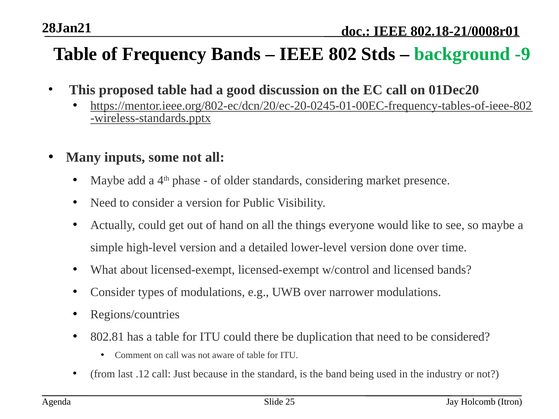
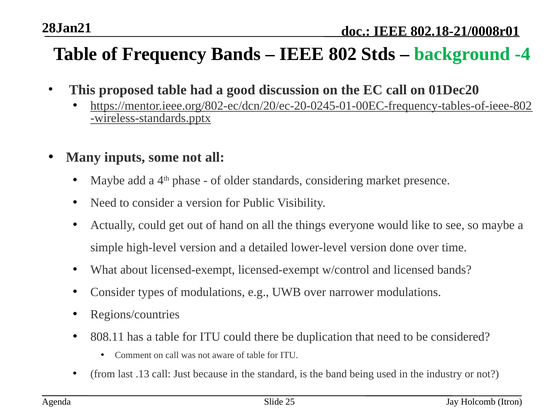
-9: -9 -> -4 (523, 54)
802.81: 802.81 -> 808.11 (107, 337)
.12: .12 -> .13 (142, 374)
